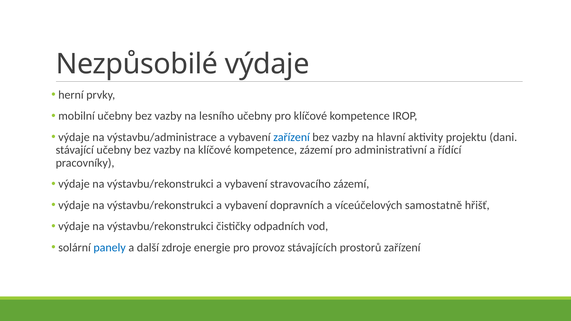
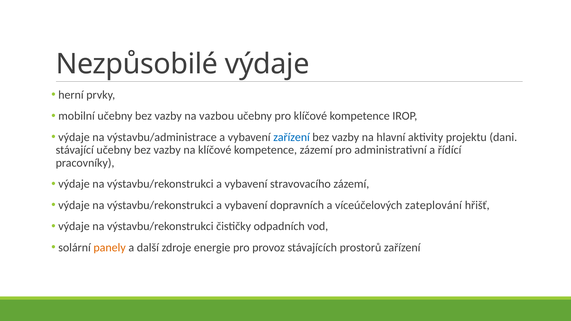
lesního: lesního -> vazbou (217, 116)
samostatně: samostatně -> zateplování (433, 205)
panely colour: blue -> orange (110, 248)
